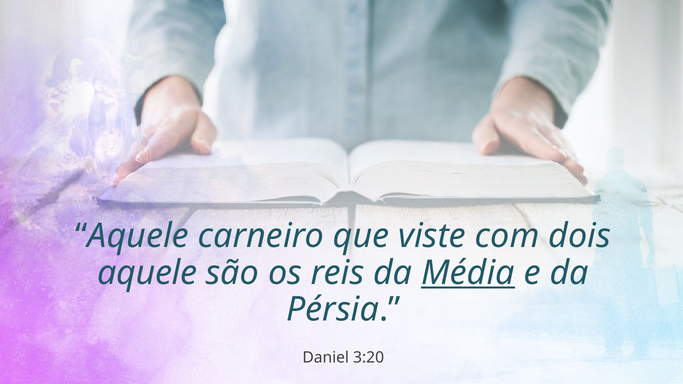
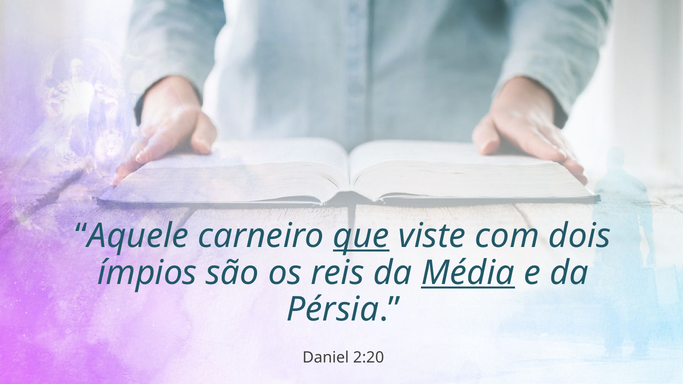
que underline: none -> present (361, 236)
aquele: aquele -> ímpios (147, 273)
3:20: 3:20 -> 2:20 (369, 358)
